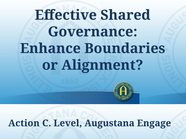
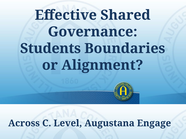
Enhance: Enhance -> Students (50, 49)
Action: Action -> Across (24, 124)
